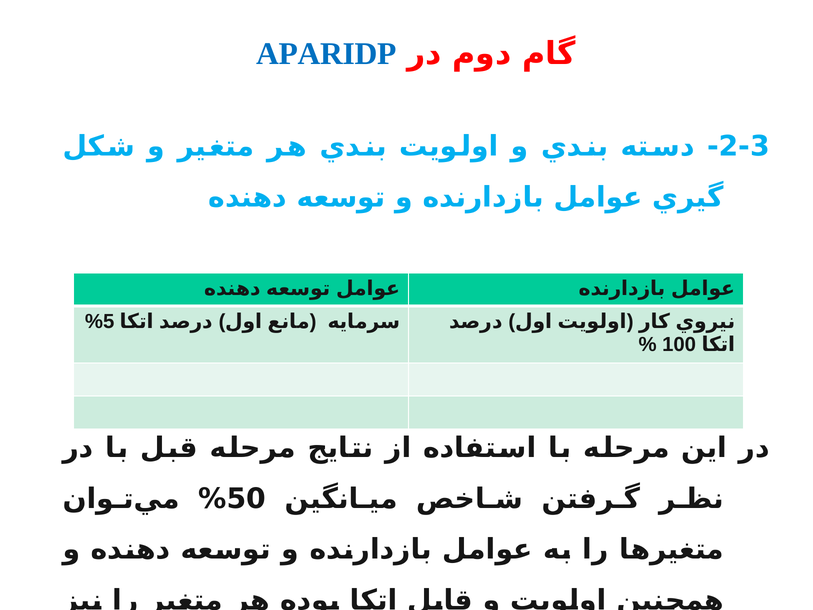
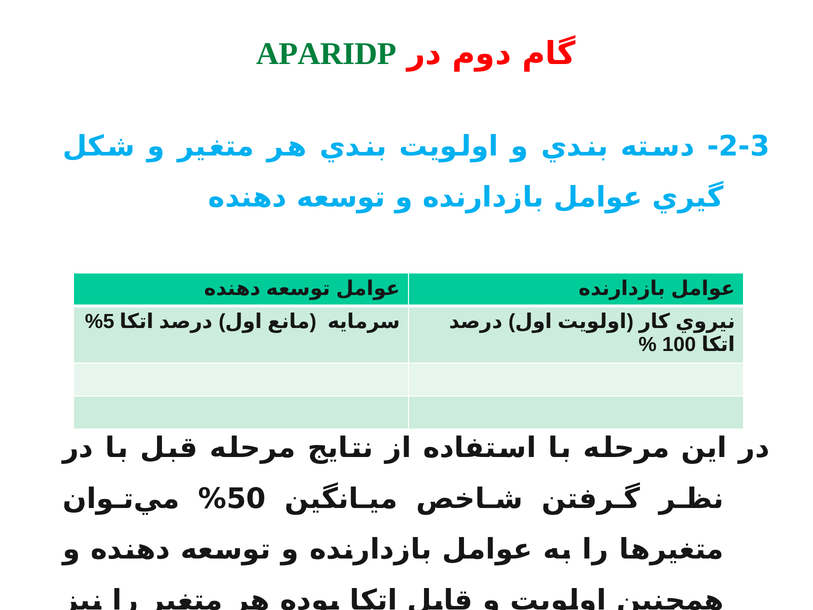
APARIDP colour: blue -> green (326, 54)
